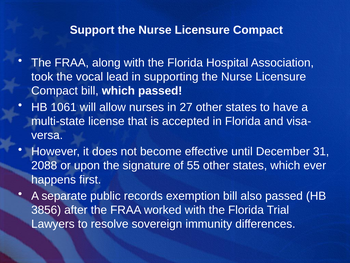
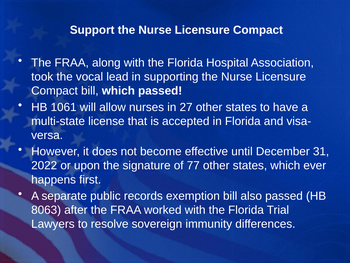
2088: 2088 -> 2022 (44, 165)
55: 55 -> 77 (193, 165)
3856: 3856 -> 8063 (46, 210)
